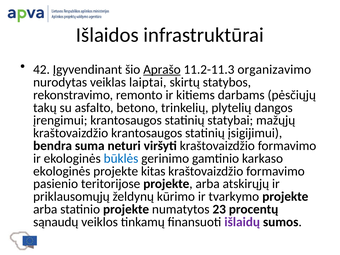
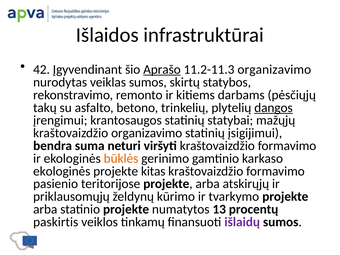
veiklas laiptai: laiptai -> sumos (148, 82)
dangos underline: none -> present (273, 108)
kraštovaizdžio krantosaugos: krantosaugos -> organizavimo (147, 133)
būklės colour: blue -> orange (121, 158)
23: 23 -> 13 (219, 209)
sąnaudų: sąnaudų -> paskirtis (56, 222)
